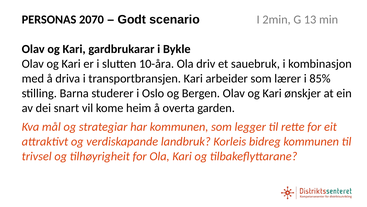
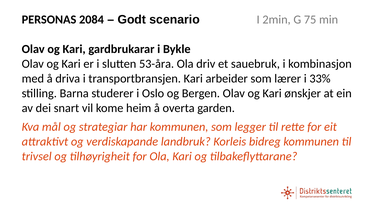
2070: 2070 -> 2084 (91, 20)
13: 13 -> 75 (310, 20)
10-åra: 10-åra -> 53-åra (157, 64)
85%: 85% -> 33% (320, 78)
